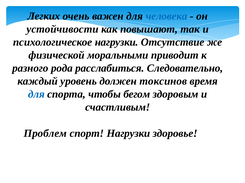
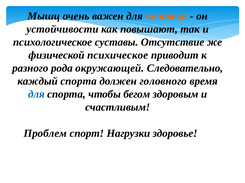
Легких: Легких -> Мышц (44, 16)
человека colour: blue -> orange (166, 16)
психологическое нагрузки: нагрузки -> суставы (117, 42)
моральными: моральными -> психическое (118, 55)
расслабиться: расслабиться -> окружающей (110, 68)
каждый уровень: уровень -> спорта (79, 82)
токсинов: токсинов -> головного (163, 82)
